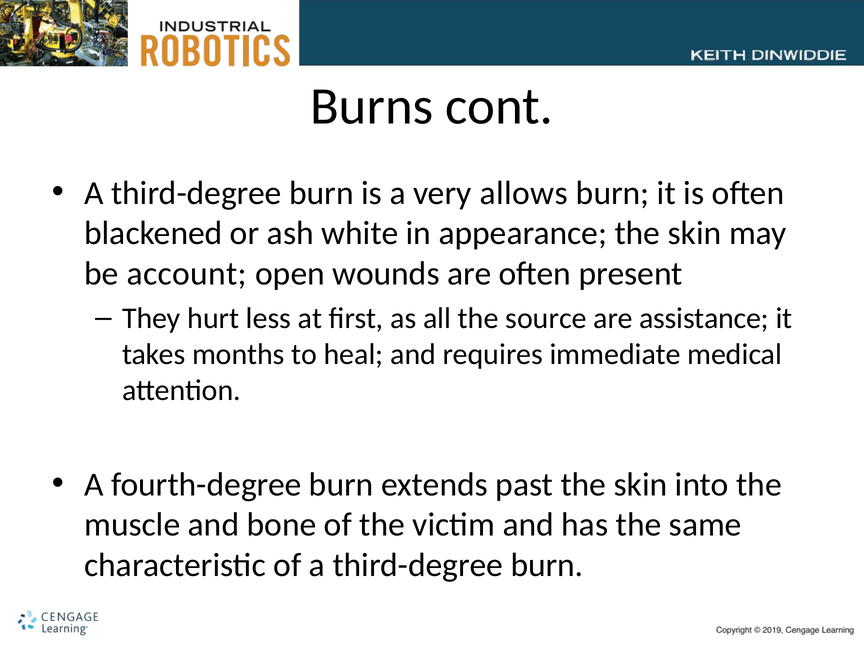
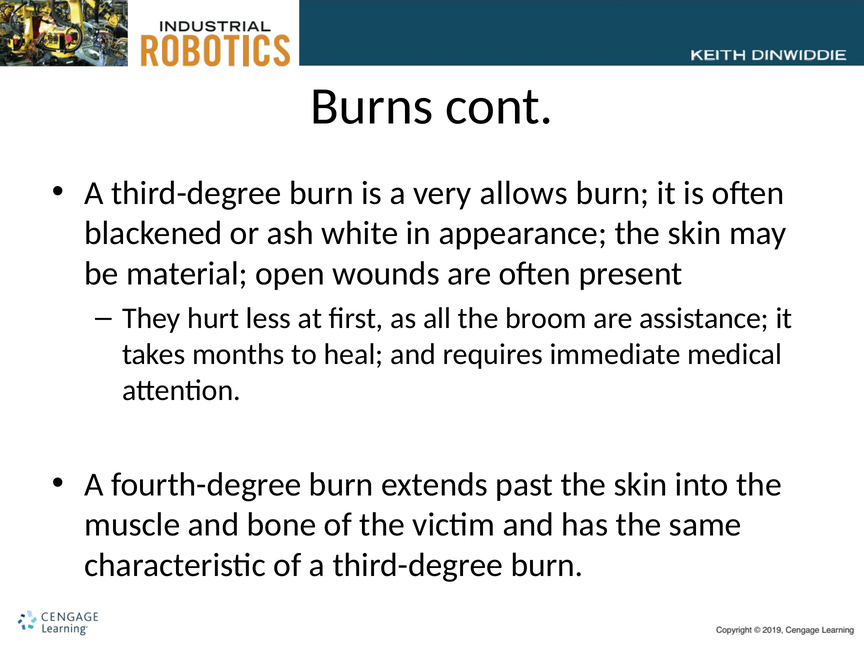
account: account -> material (187, 274)
source: source -> broom (546, 318)
